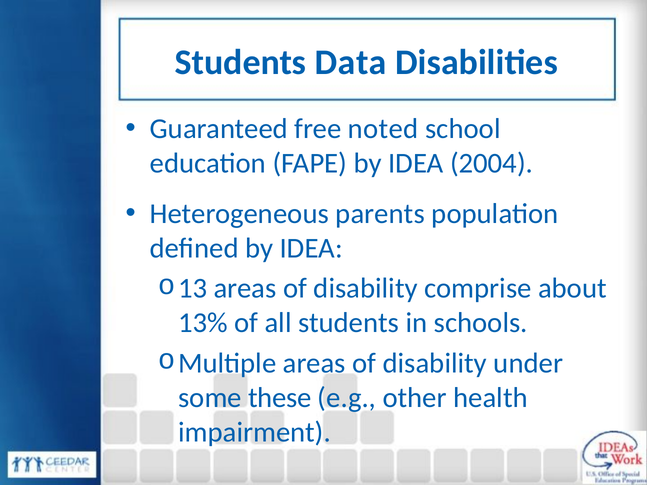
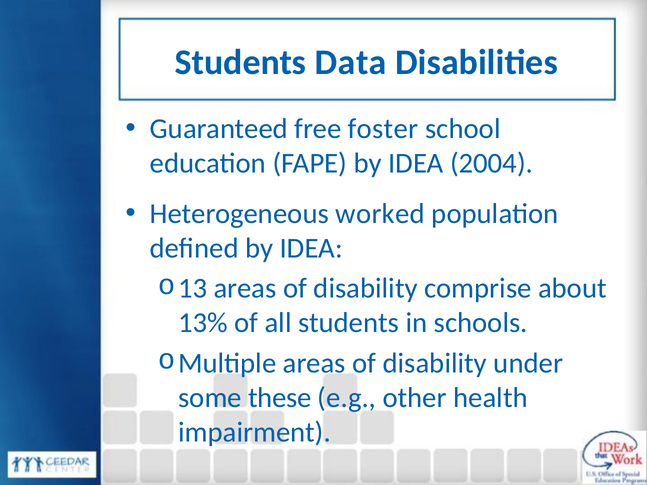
noted: noted -> foster (383, 129)
parents: parents -> worked (380, 214)
